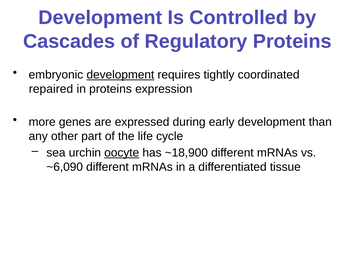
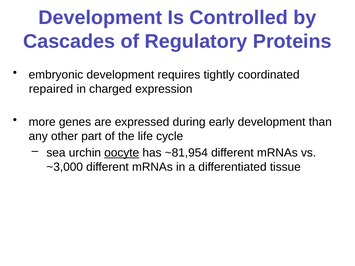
development underline: present -> none (120, 75)
in proteins: proteins -> charged (111, 89)
~18,900: ~18,900 -> ~81,954 (186, 153)
~6,090: ~6,090 -> ~3,000 (65, 167)
